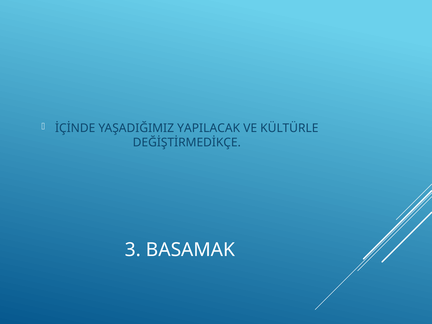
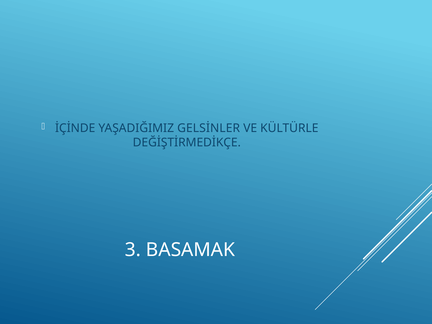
YAPILACAK: YAPILACAK -> GELSİNLER (209, 128)
